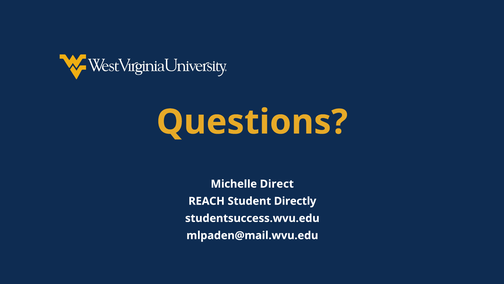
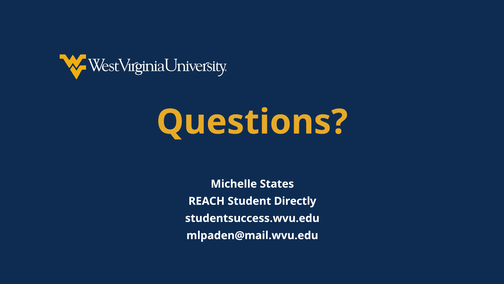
Direct: Direct -> States (277, 184)
